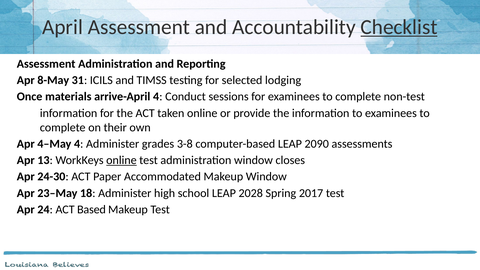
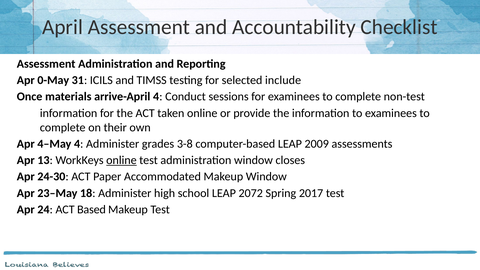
Checklist underline: present -> none (399, 27)
8-May: 8-May -> 0-May (53, 80)
lodging: lodging -> include (283, 80)
2090: 2090 -> 2009 (317, 144)
2028: 2028 -> 2072 (251, 193)
